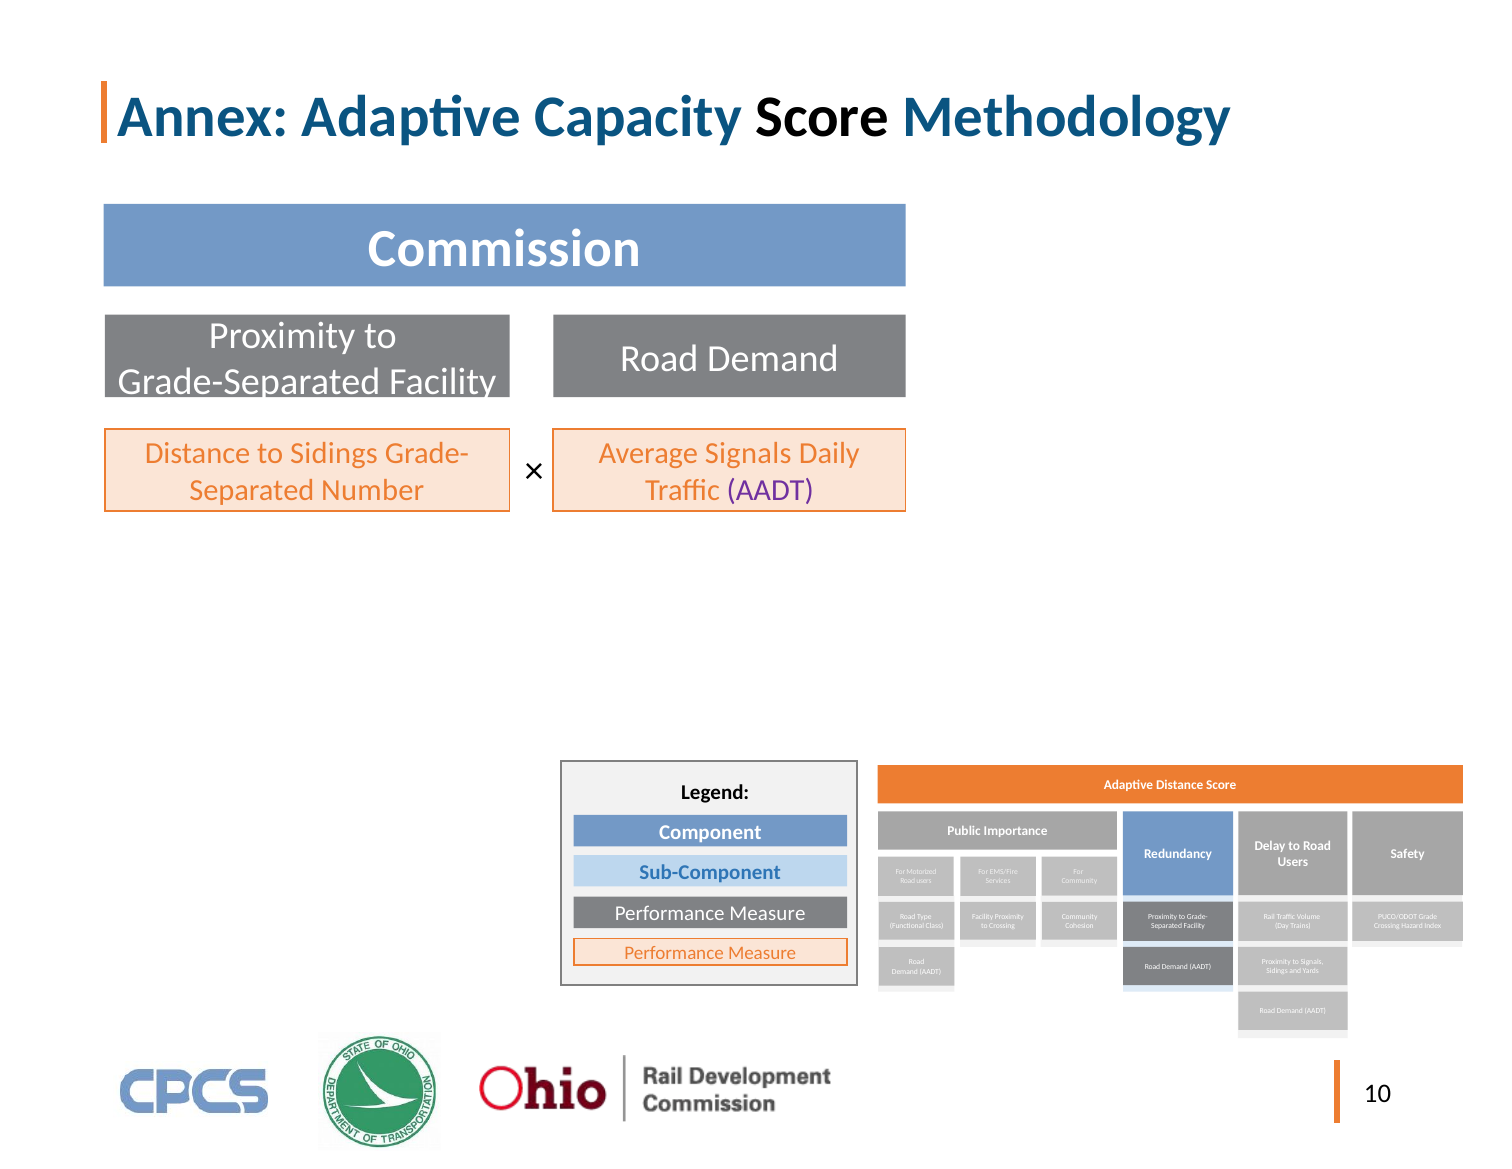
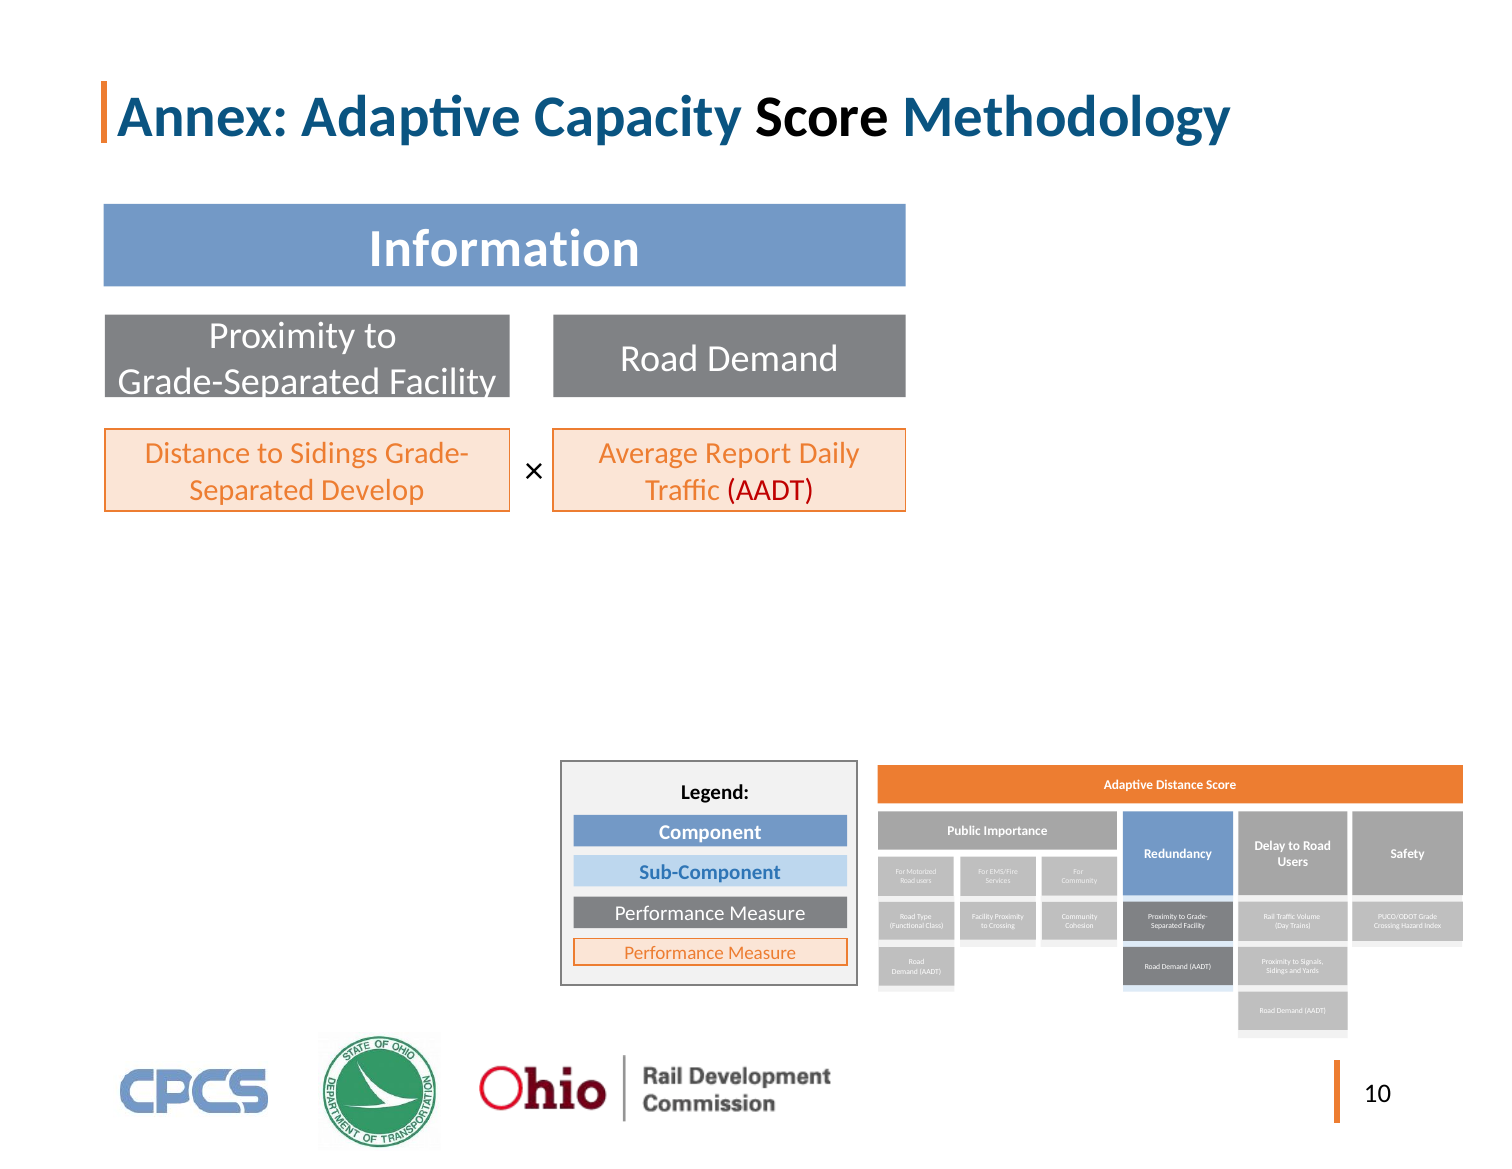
Commission: Commission -> Information (504, 249)
Average Signals: Signals -> Report (748, 453)
Number: Number -> Develop (373, 490)
AADT colour: purple -> red (770, 490)
